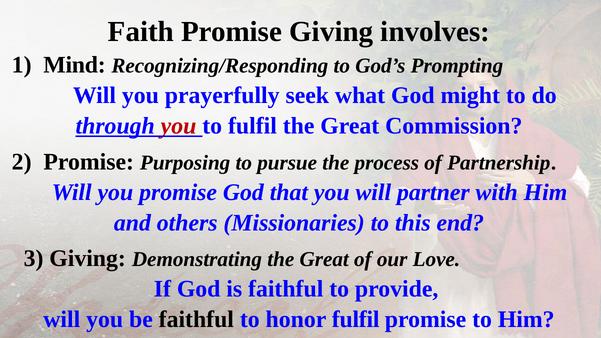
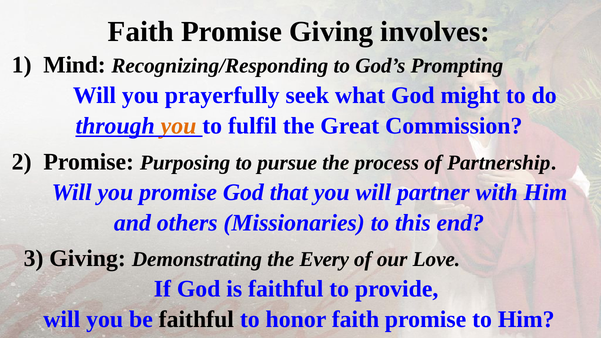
you colour: red -> orange (179, 126)
Demonstrating the Great: Great -> Every (324, 259)
honor fulfil: fulfil -> faith (356, 320)
